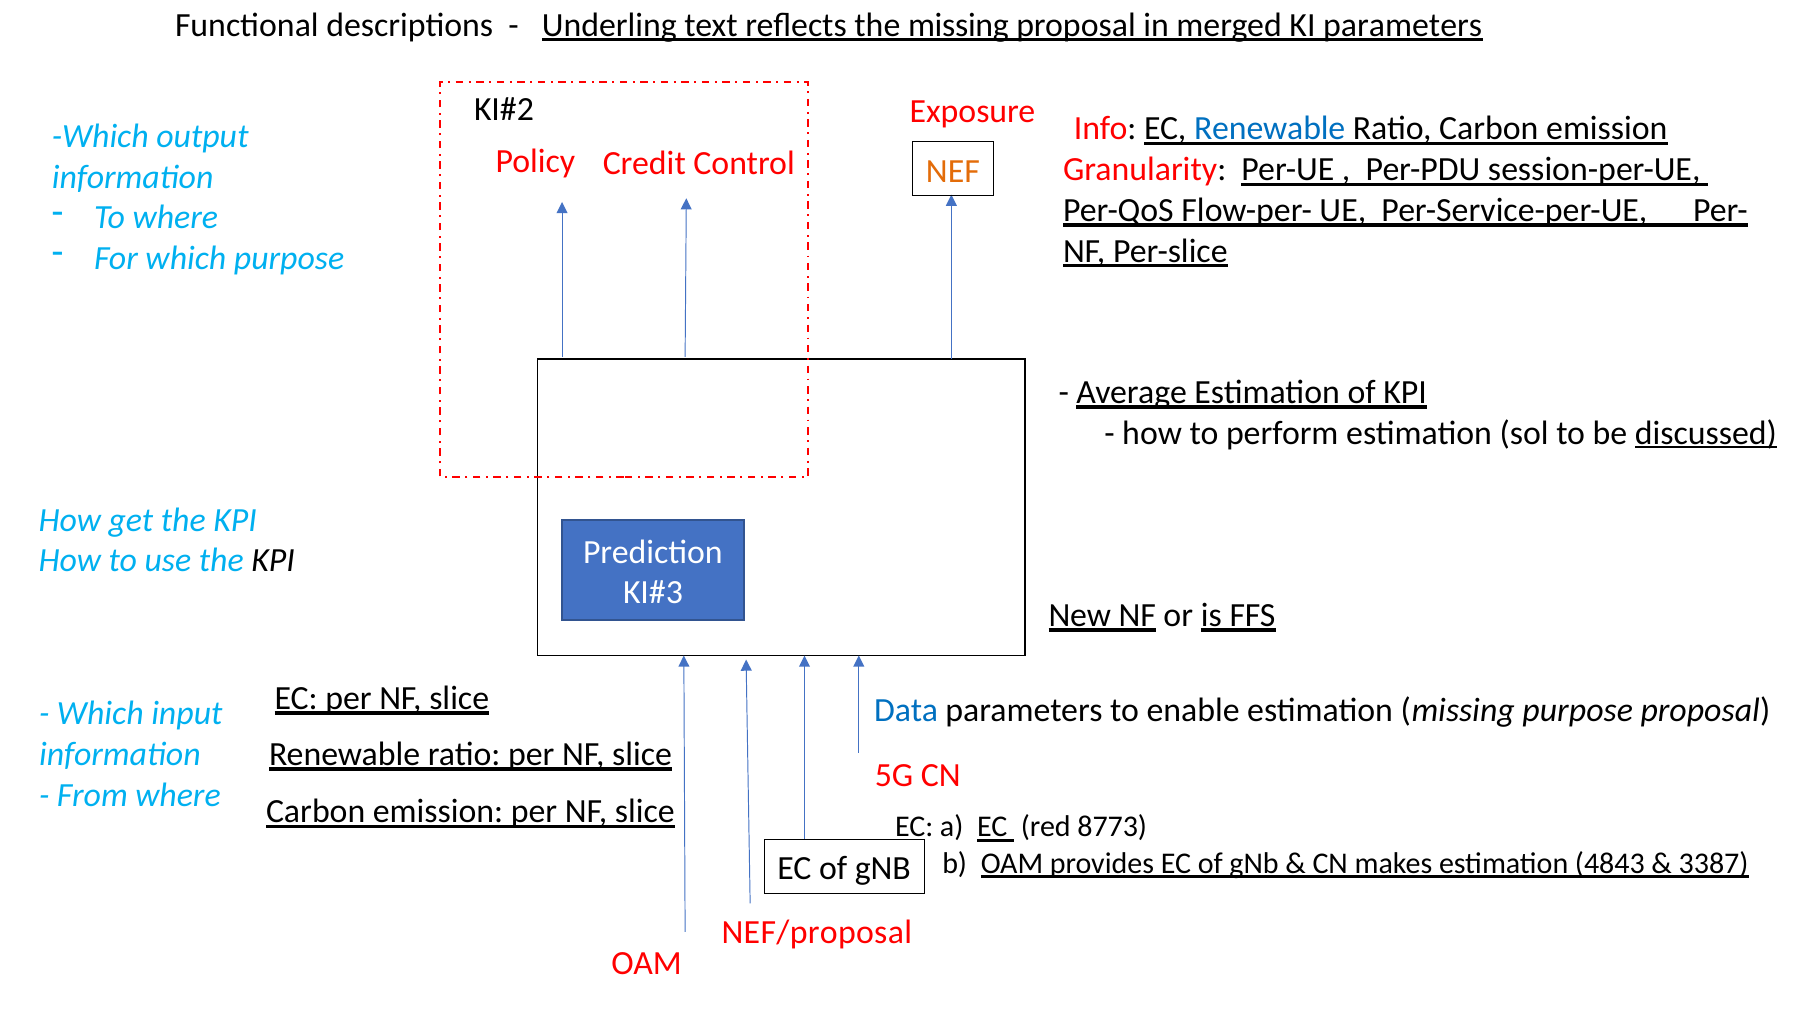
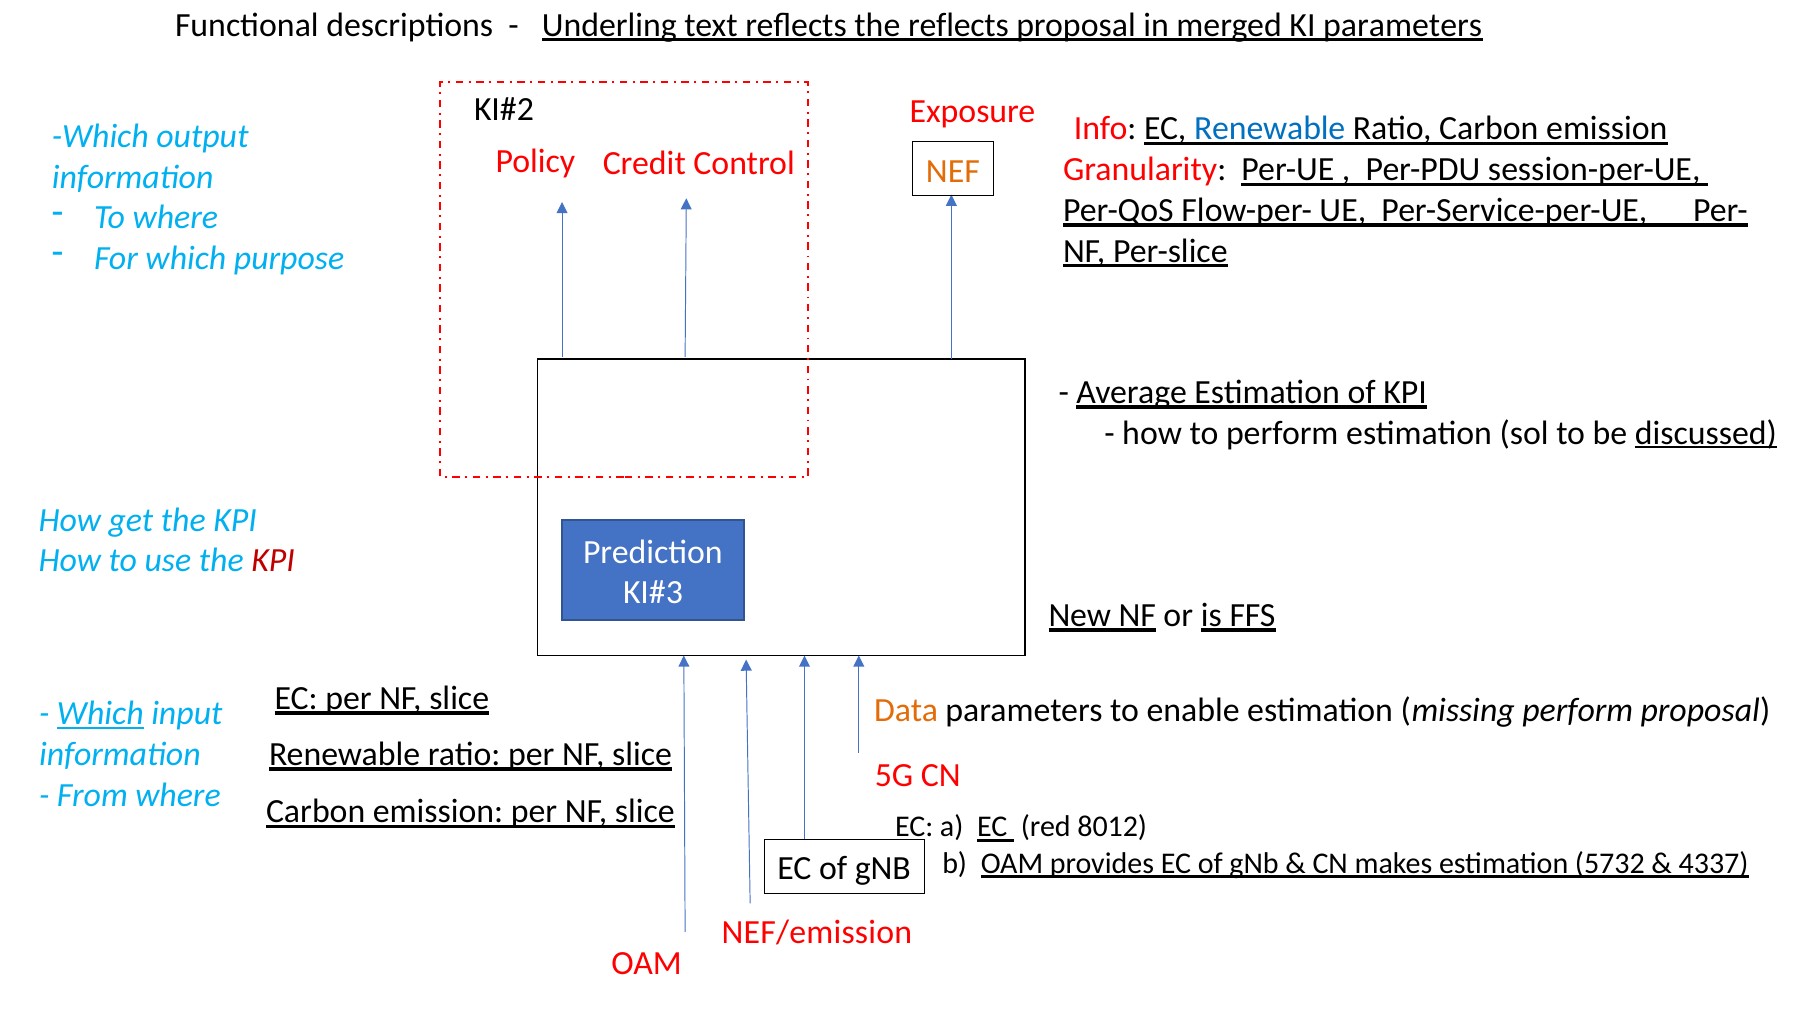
the missing: missing -> reflects (958, 25)
KPI colour: black -> red (273, 560)
Data colour: blue -> orange (906, 710)
missing purpose: purpose -> perform (1578, 710)
Which underline: none -> present (100, 714)
8773: 8773 -> 8012 (1112, 827)
4843: 4843 -> 5732 (1610, 863)
3387: 3387 -> 4337 (1714, 863)
NEF/proposal: NEF/proposal -> NEF/emission (817, 933)
